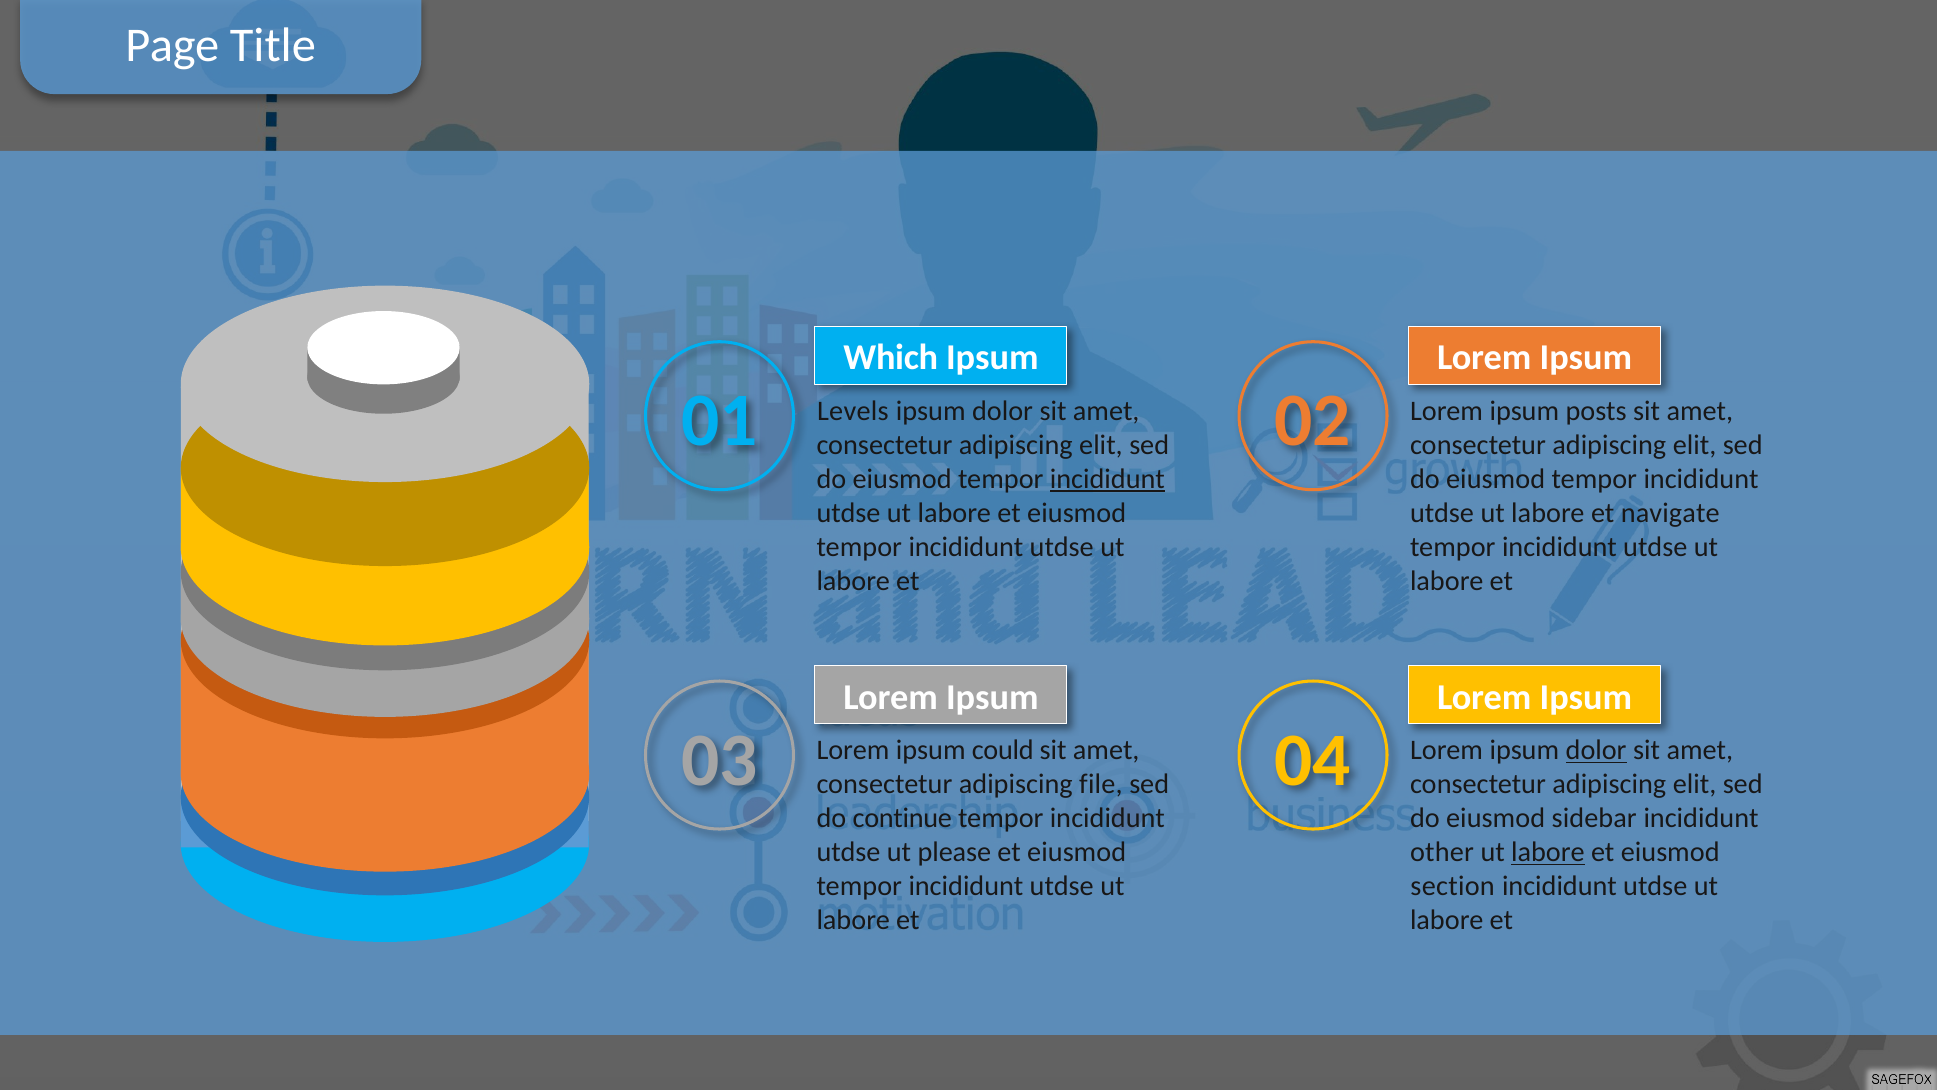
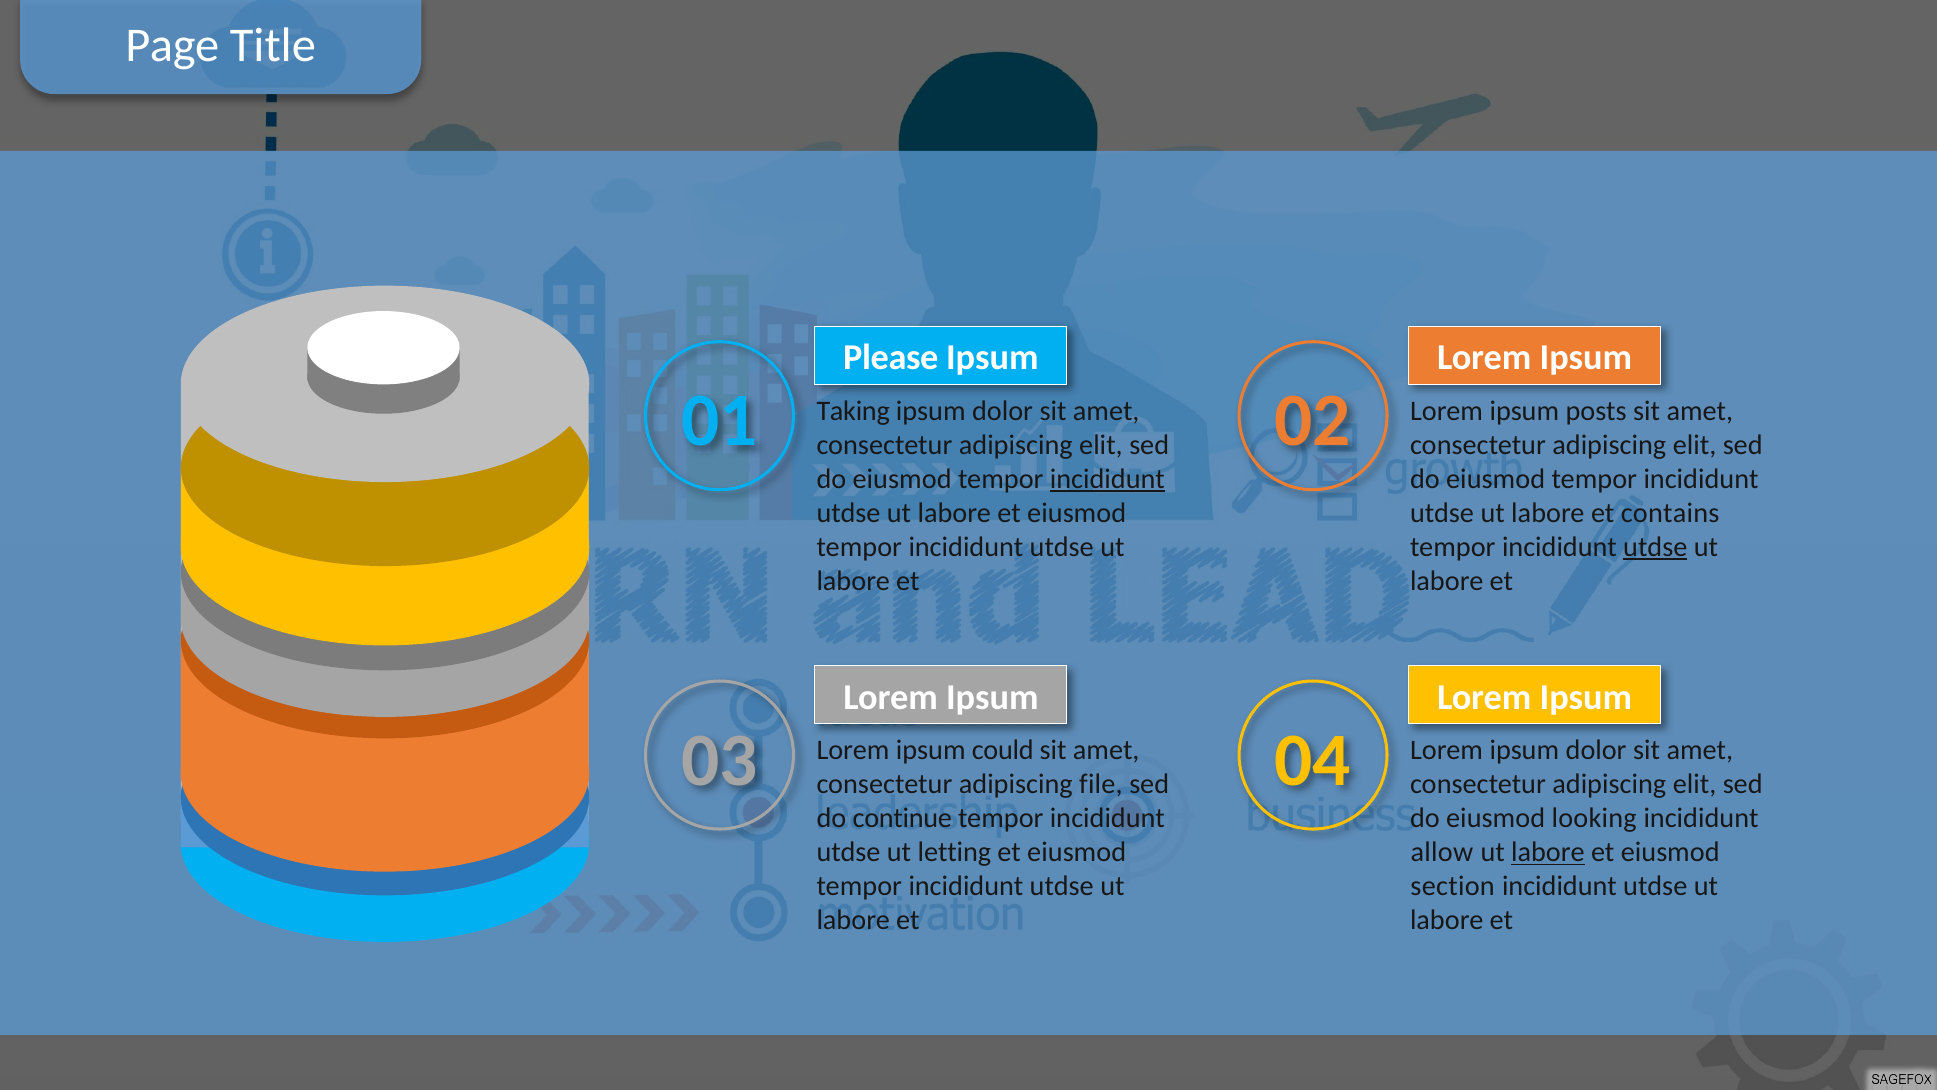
Which: Which -> Please (891, 358)
Levels: Levels -> Taking (853, 411)
navigate: navigate -> contains (1670, 513)
utdse underline: none -> present (1655, 547)
dolor underline: present -> none (1596, 750)
sidebar: sidebar -> looking (1594, 818)
please: please -> letting (954, 852)
other: other -> allow (1442, 852)
